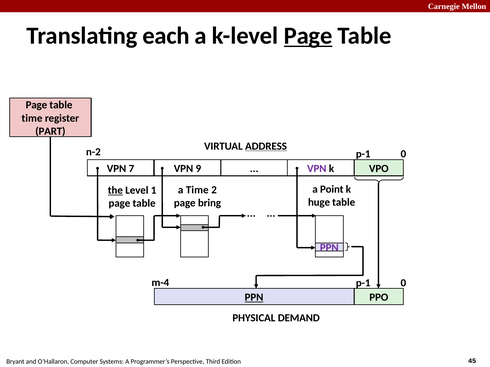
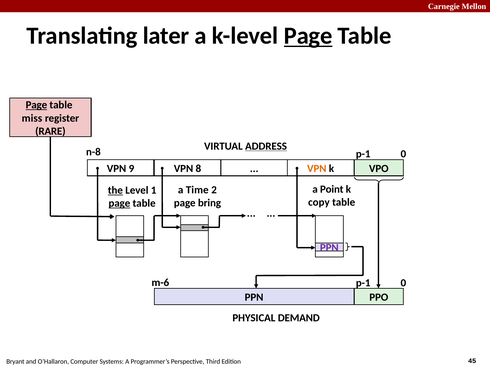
each: each -> later (166, 36)
Page underline: none -> present (36, 105)
time: time -> miss (32, 118)
PART: PART -> RARE (50, 131)
n-2: n-2 -> n-8 (93, 152)
7: 7 -> 9 (131, 169)
9: 9 -> 8 (198, 169)
VPN colour: purple -> orange (317, 169)
huge: huge -> copy (319, 203)
page underline: none -> present (119, 204)
m-4: m-4 -> m-6 (160, 283)
PPN underline: present -> none (254, 298)
